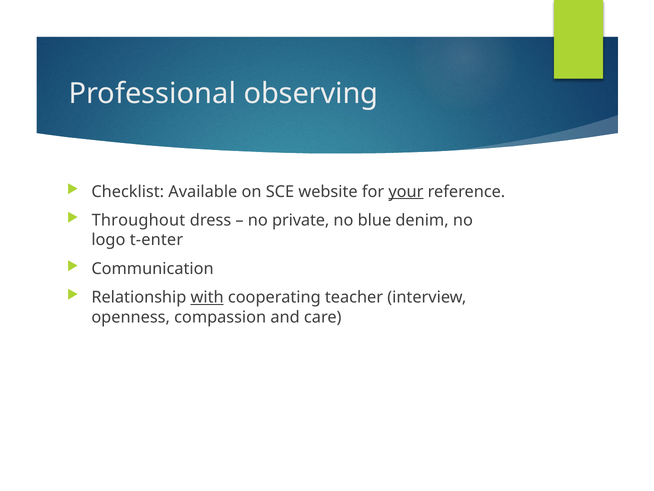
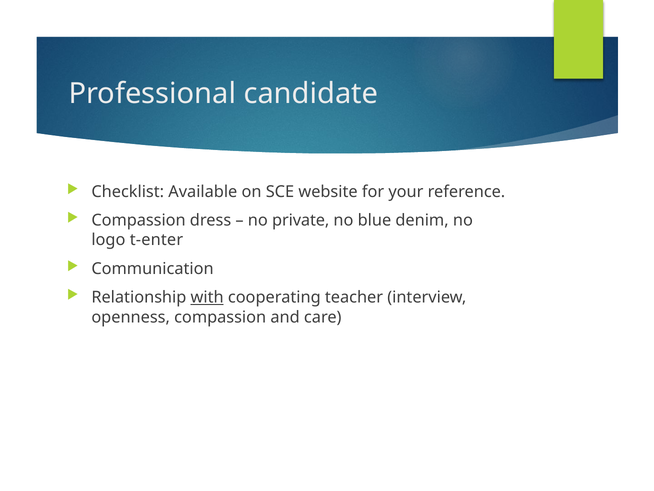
observing: observing -> candidate (311, 94)
your underline: present -> none (406, 191)
Throughout: Throughout -> Compassion (139, 220)
